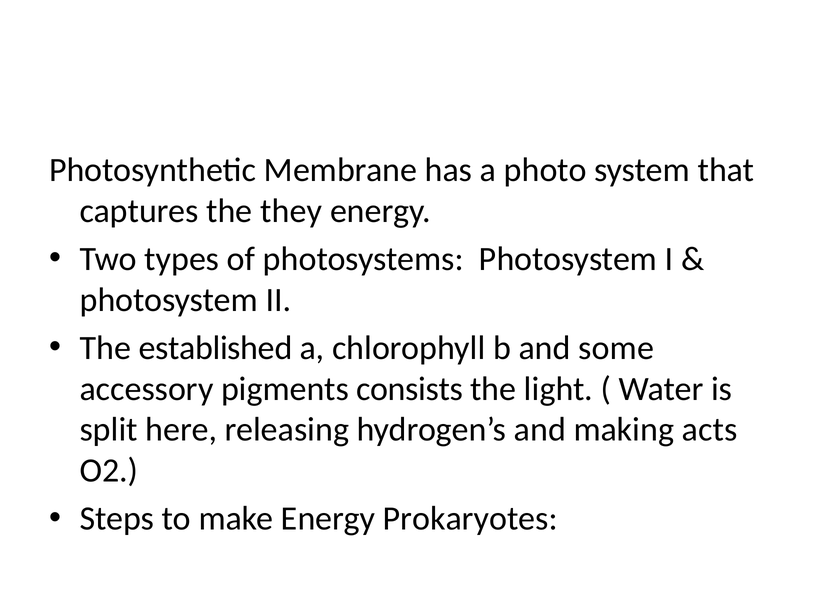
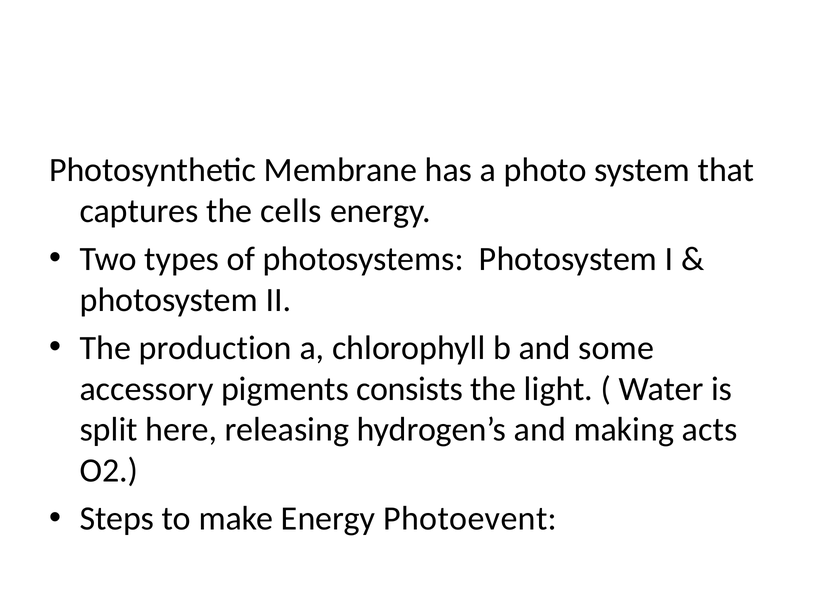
they: they -> cells (291, 211)
established: established -> production (215, 348)
Prokaryotes: Prokaryotes -> Photoevent (470, 518)
